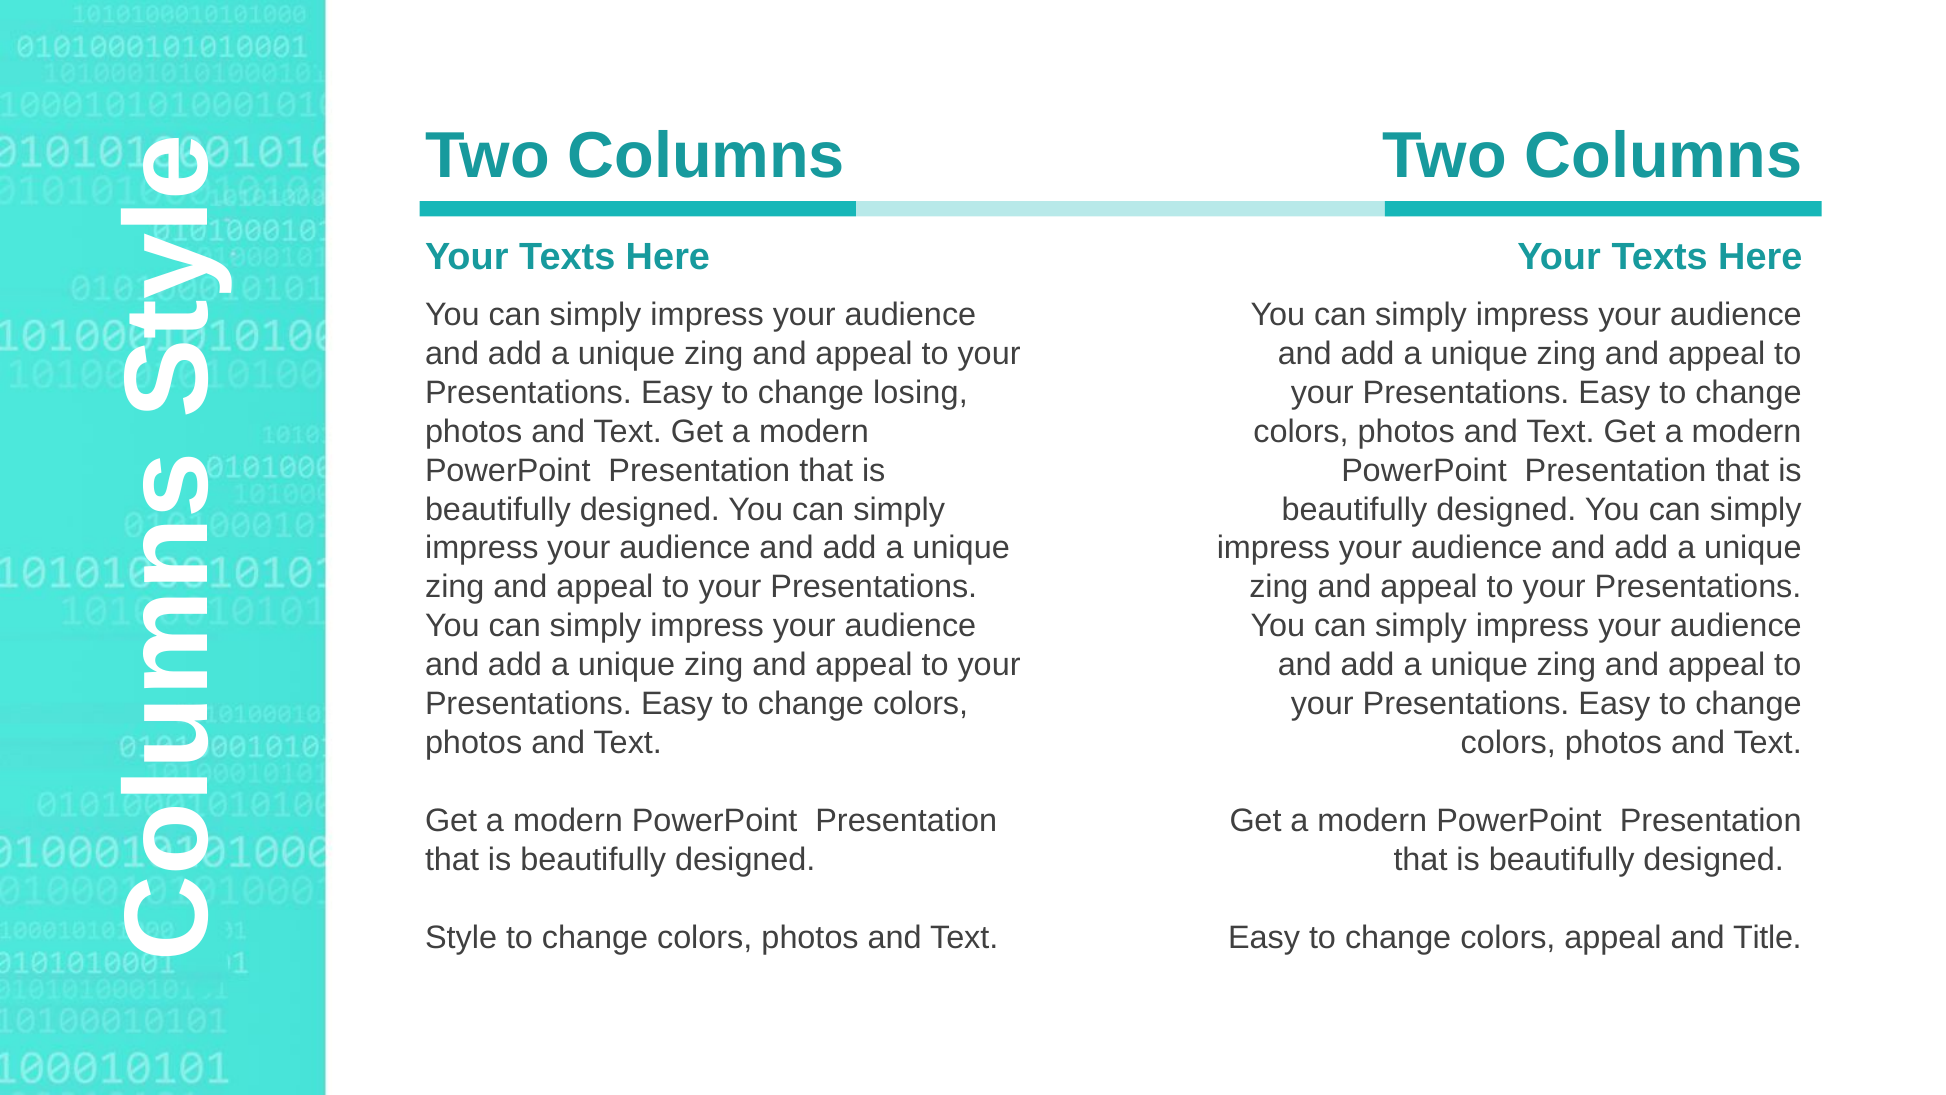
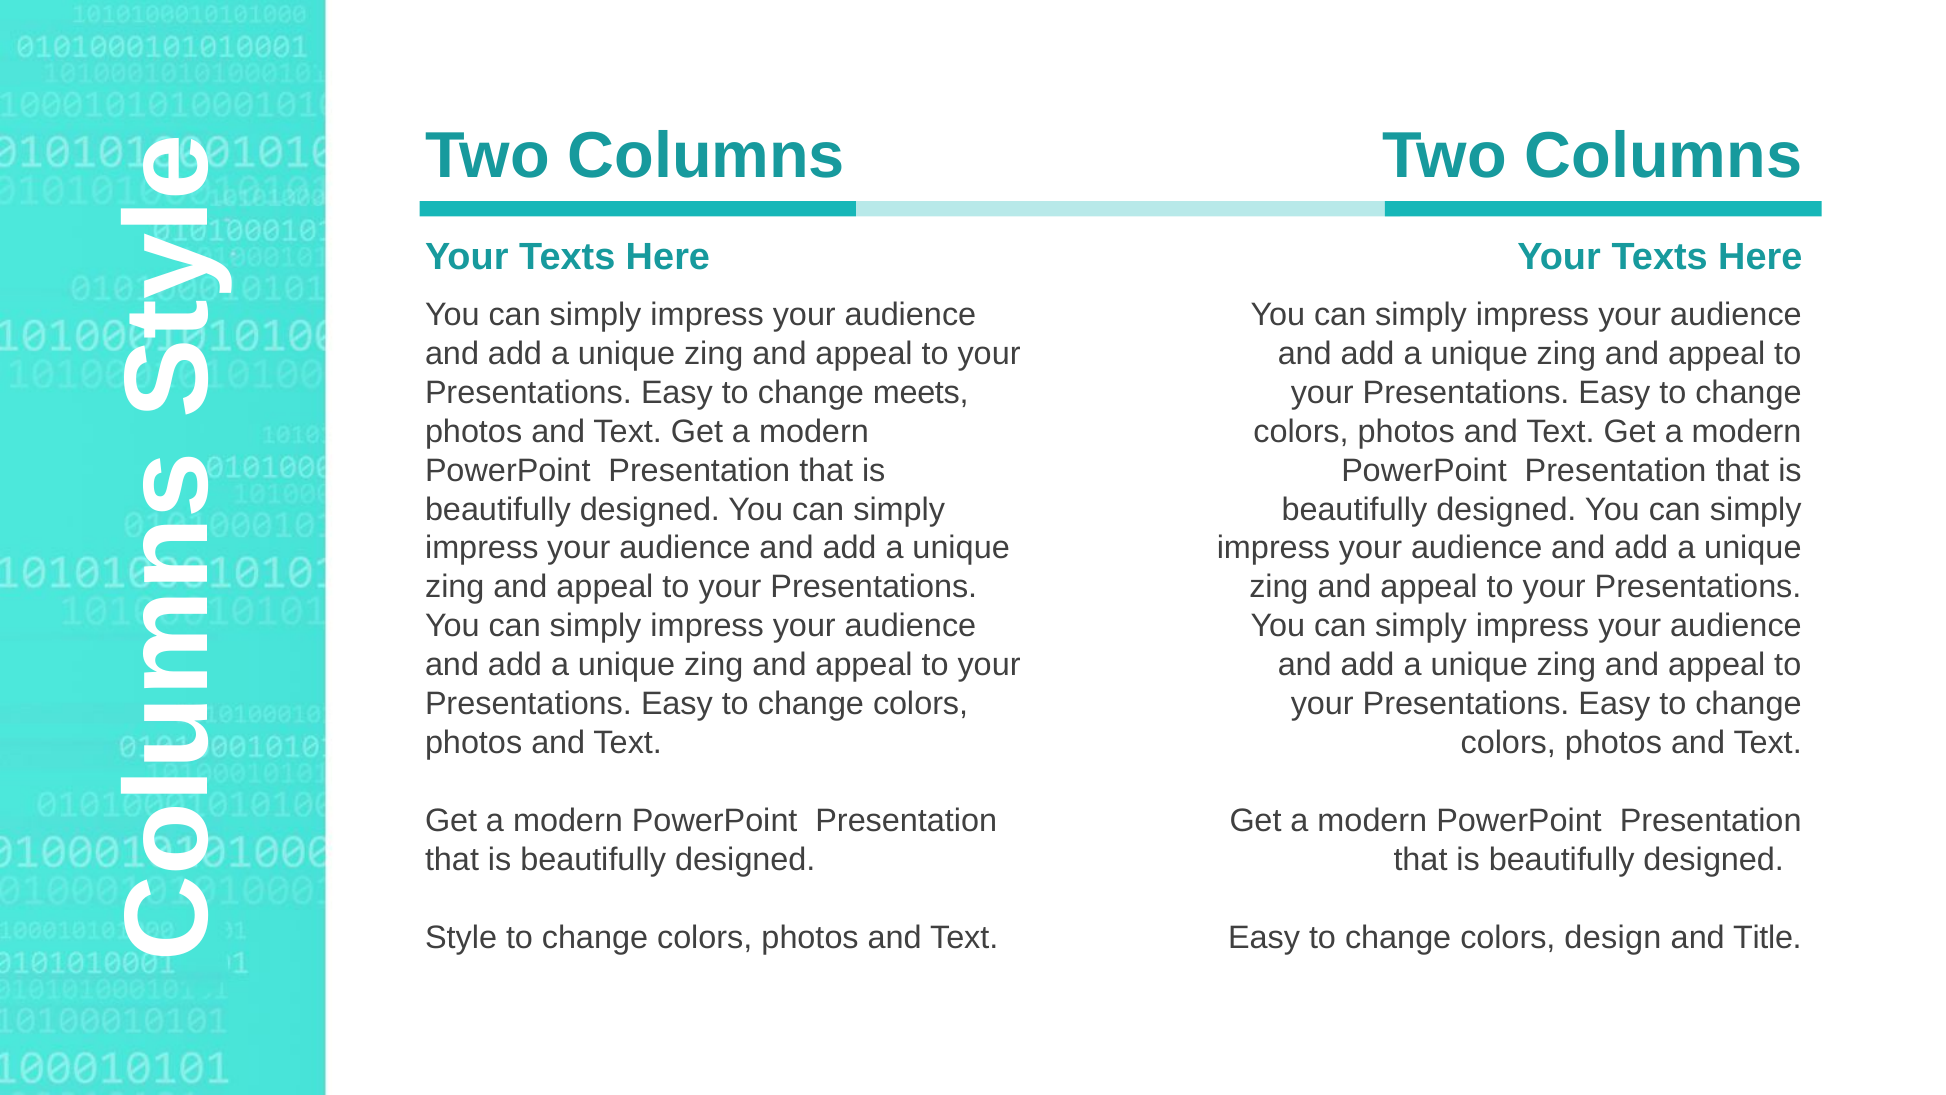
losing: losing -> meets (921, 392)
colors appeal: appeal -> design (1613, 937)
